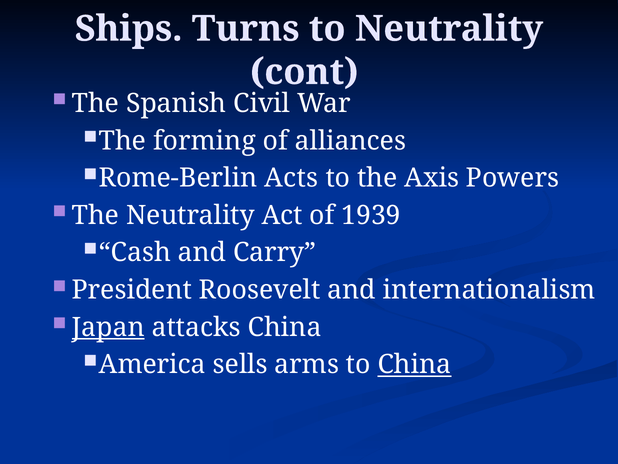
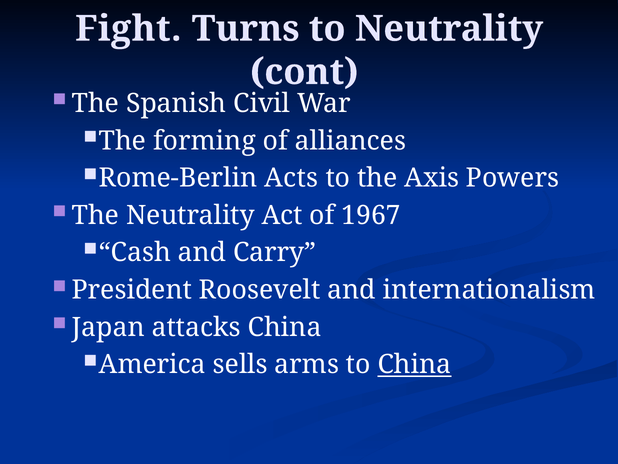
Ships: Ships -> Fight (128, 29)
1939: 1939 -> 1967 (371, 215)
Japan underline: present -> none (108, 327)
